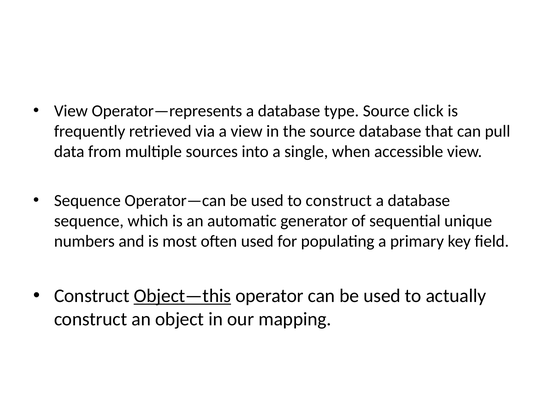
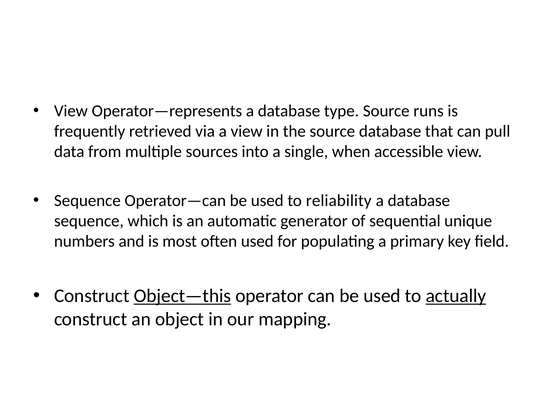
click: click -> runs (429, 111)
to construct: construct -> reliability (339, 201)
actually underline: none -> present (456, 296)
